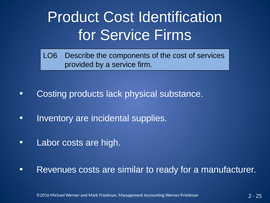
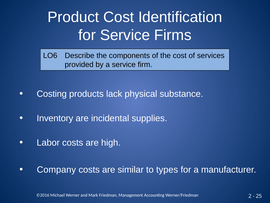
Revenues: Revenues -> Company (56, 169)
ready: ready -> types (167, 169)
